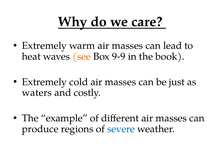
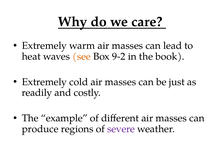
9-9: 9-9 -> 9-2 (119, 56)
waters: waters -> readily (37, 93)
severe colour: blue -> purple (121, 129)
